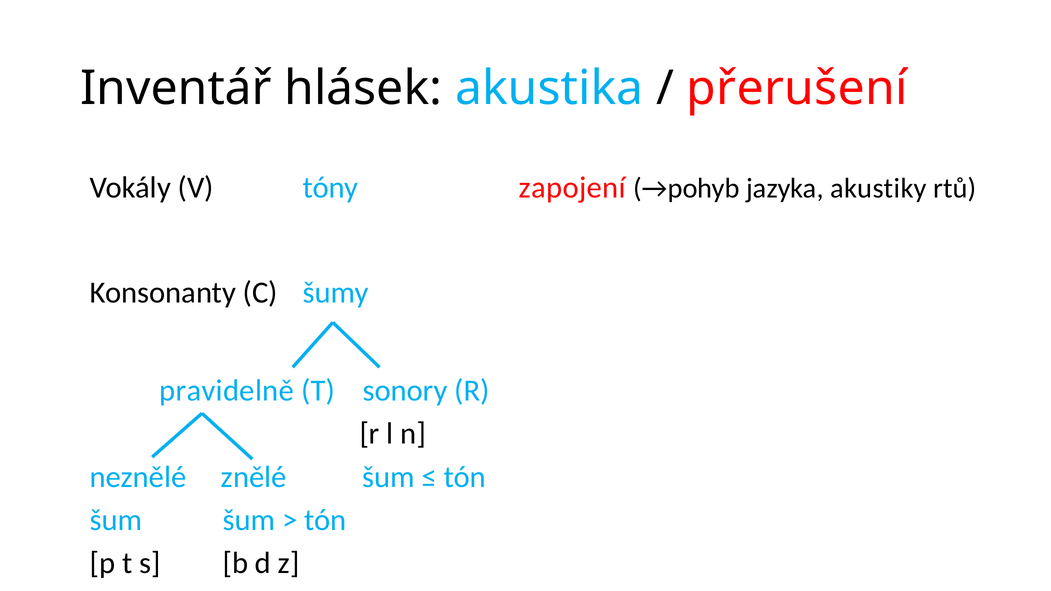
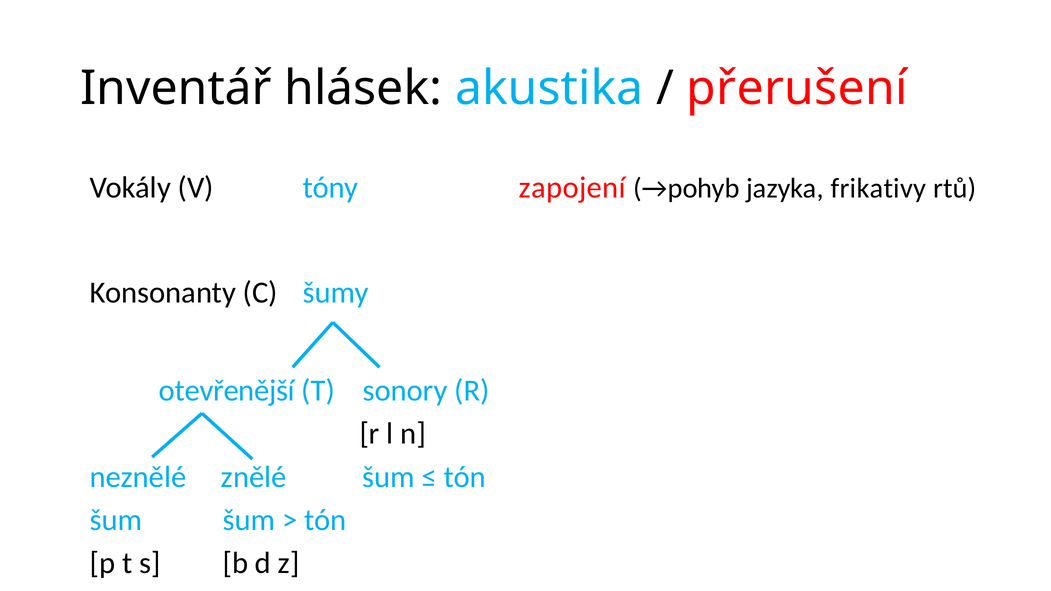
akustiky: akustiky -> frikativy (878, 189)
pravidelně: pravidelně -> otevřenější (227, 391)
